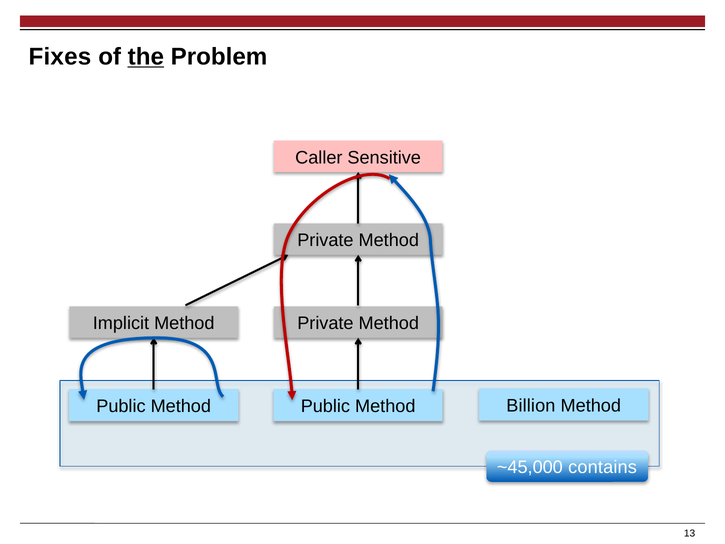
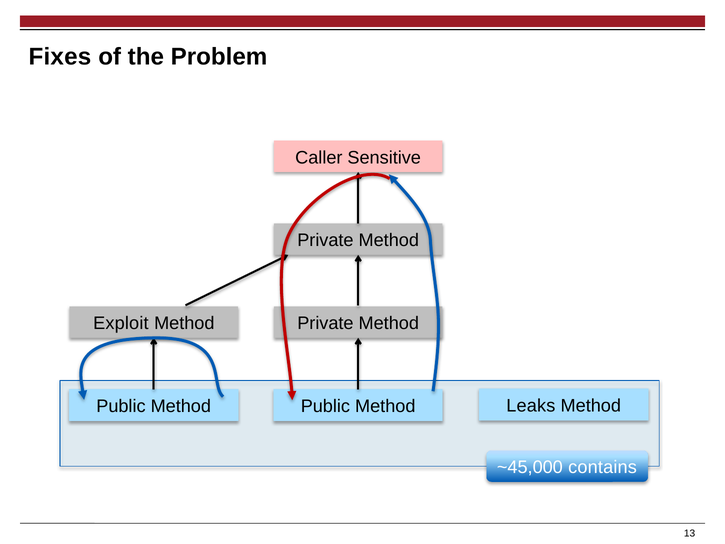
the underline: present -> none (146, 57)
Implicit: Implicit -> Exploit (121, 323)
Billion: Billion -> Leaks (531, 406)
